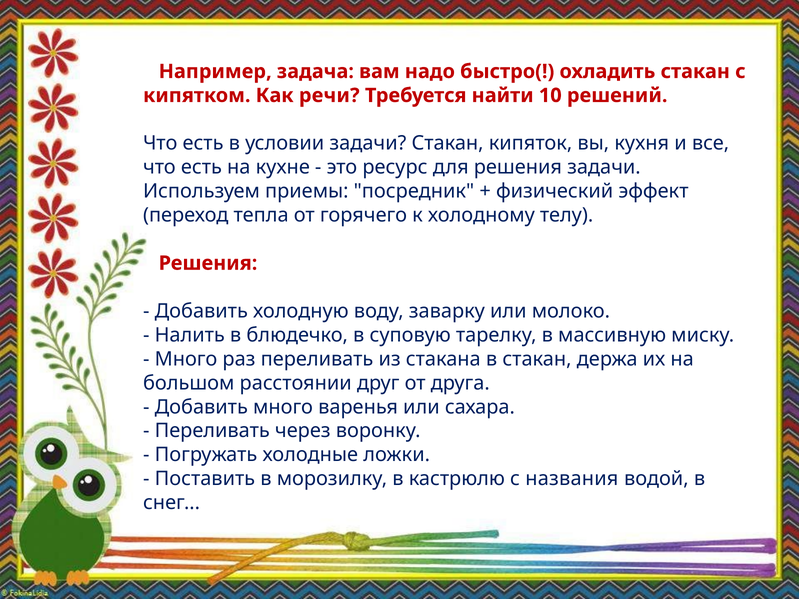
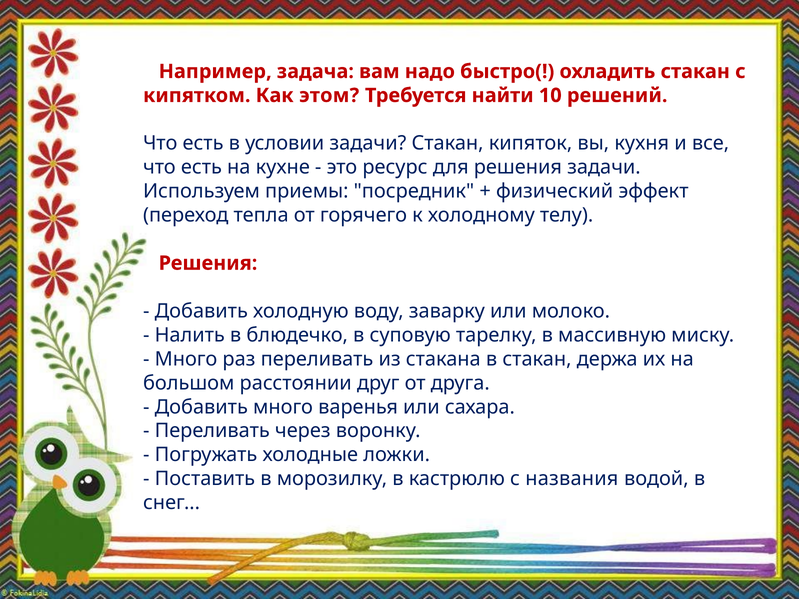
речи: речи -> этом (329, 95)
